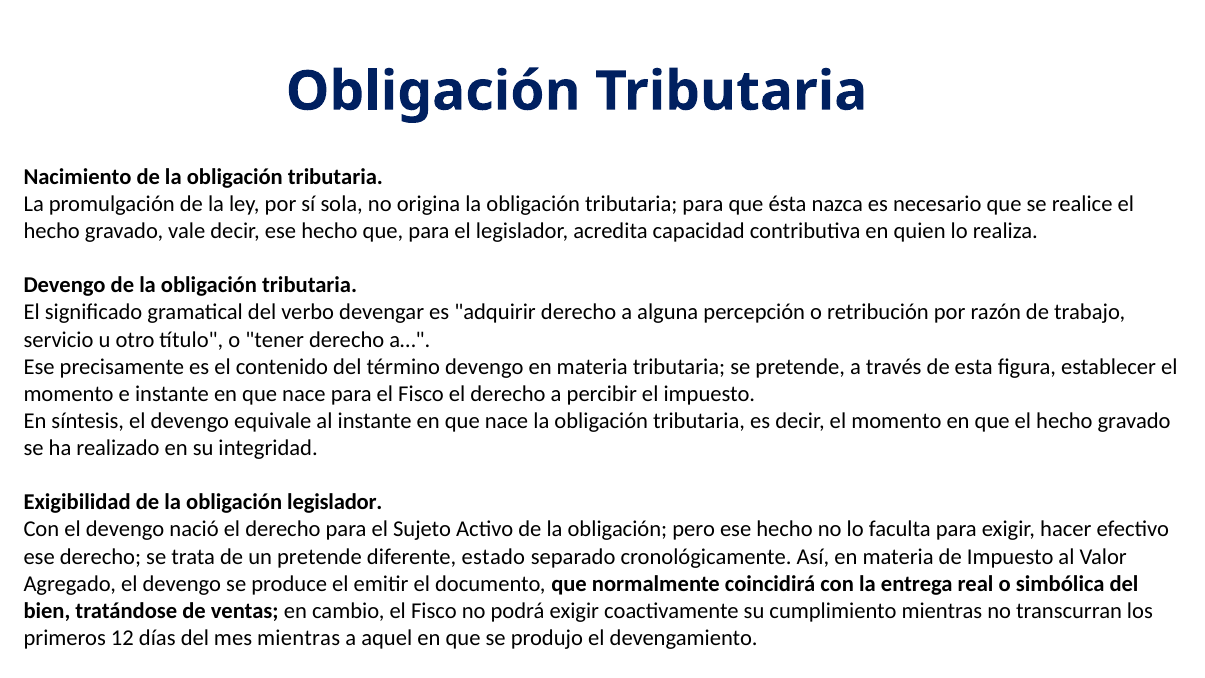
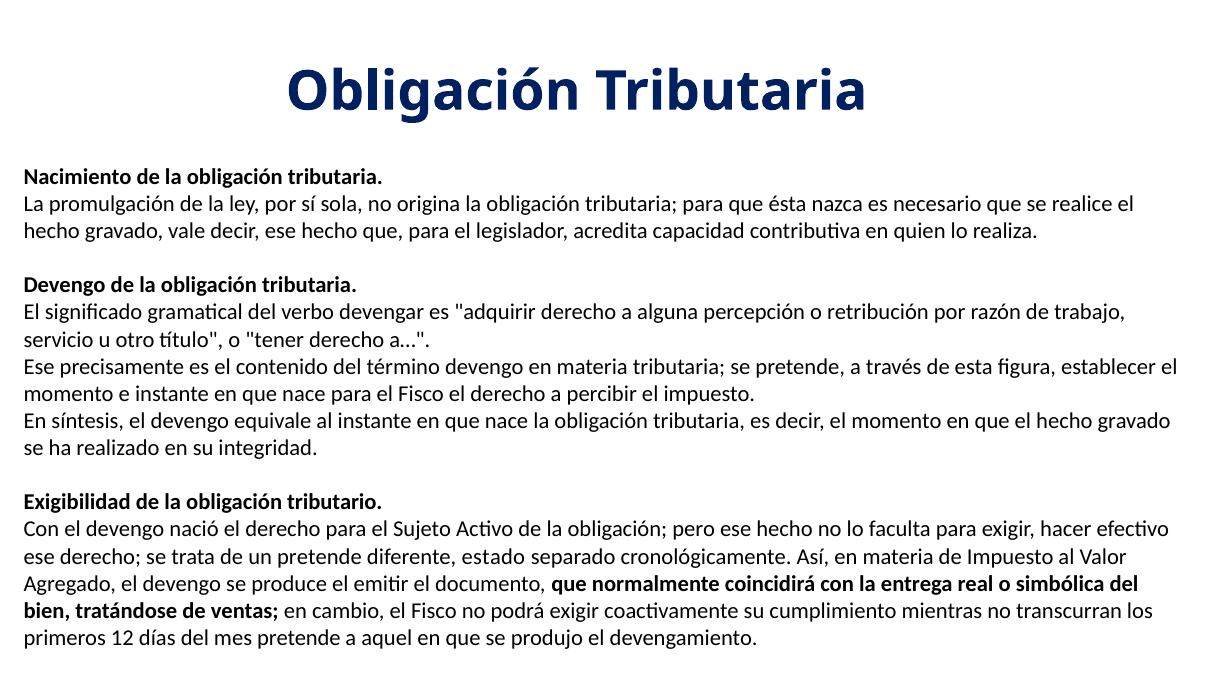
obligación legislador: legislador -> tributario (335, 502)
mes mientras: mientras -> pretende (299, 638)
